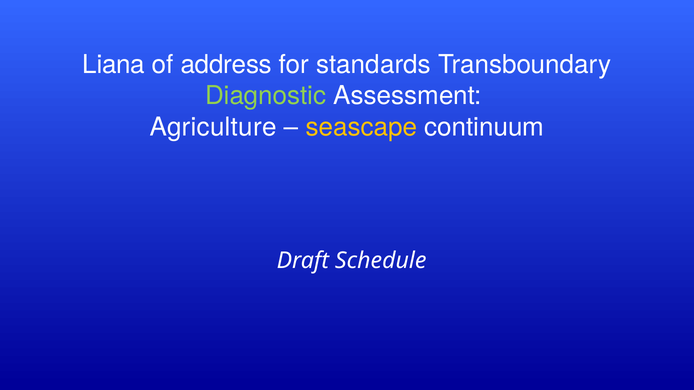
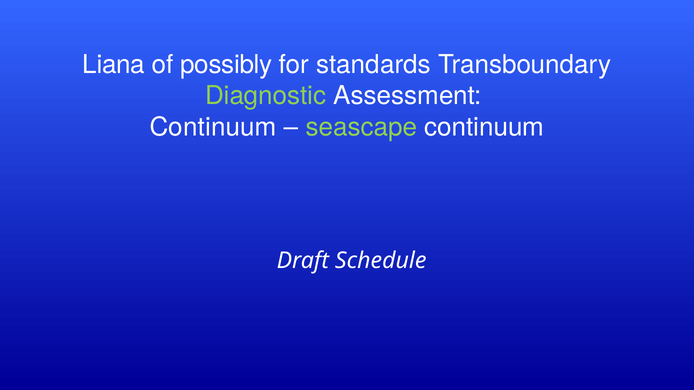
address: address -> possibly (226, 65)
Agriculture: Agriculture -> Continuum (213, 127)
seascape colour: yellow -> light green (361, 127)
